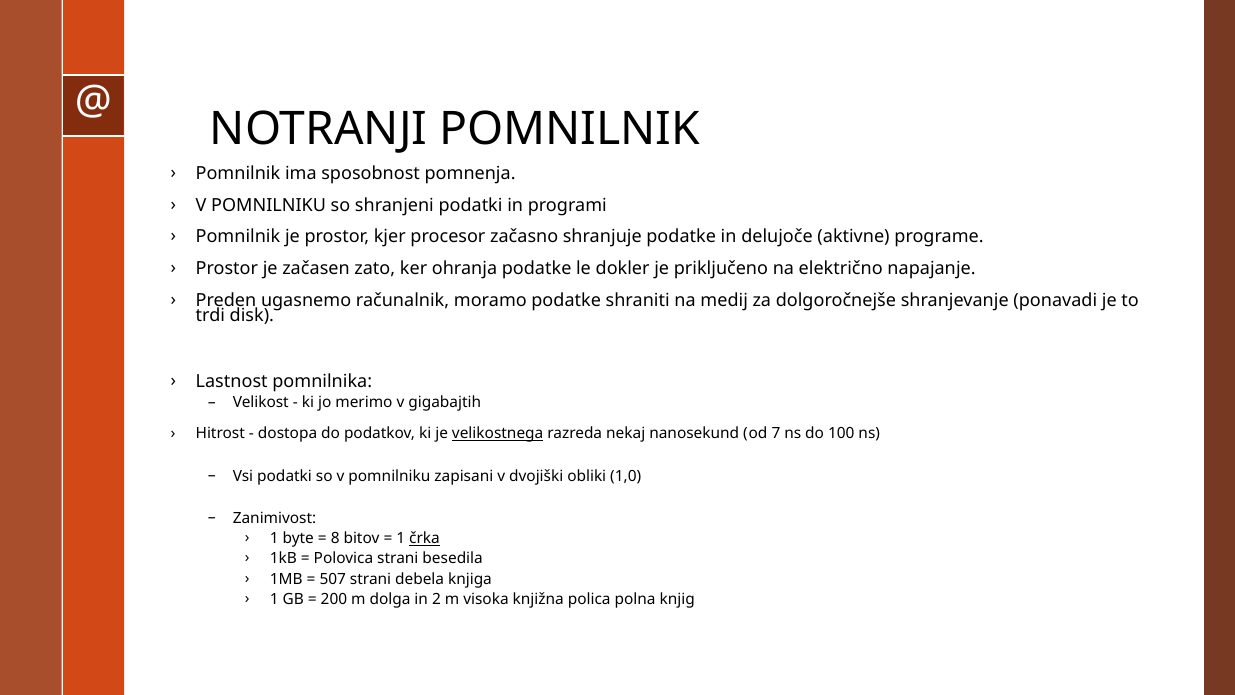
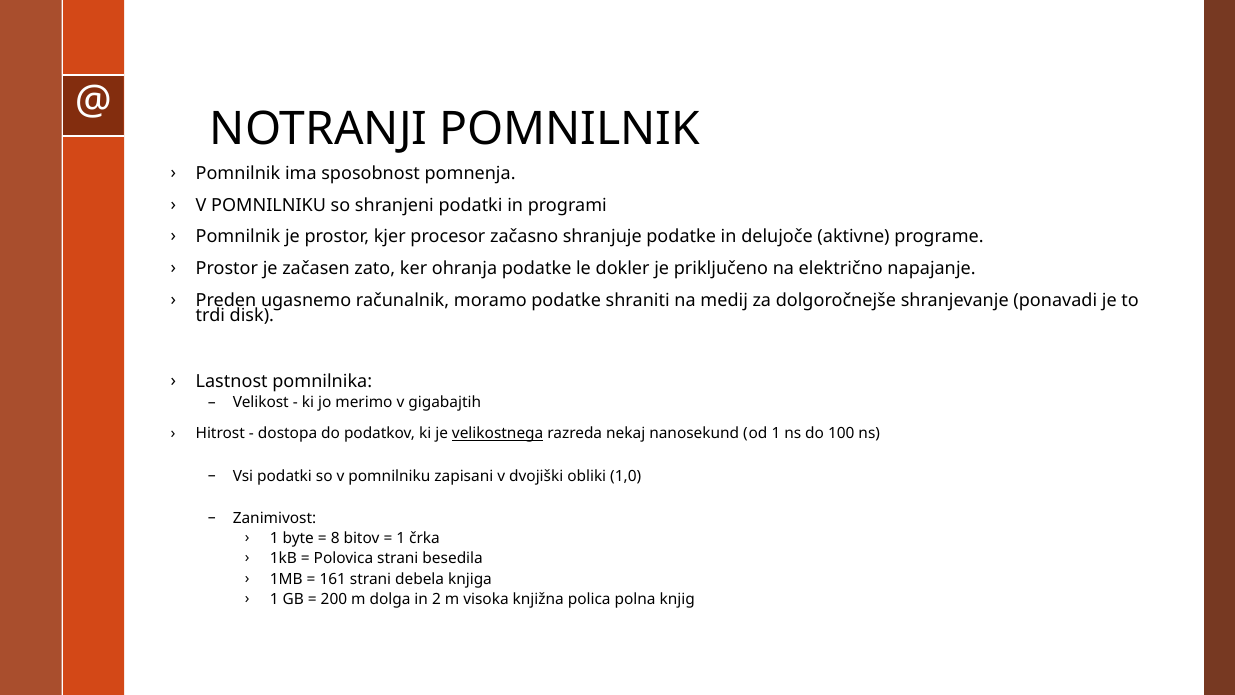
od 7: 7 -> 1 (776, 434)
črka underline: present -> none (424, 538)
507: 507 -> 161 (333, 579)
